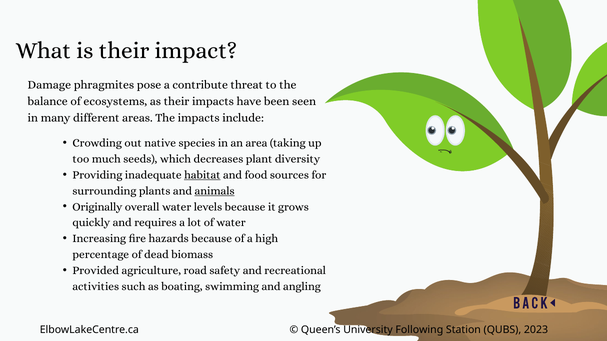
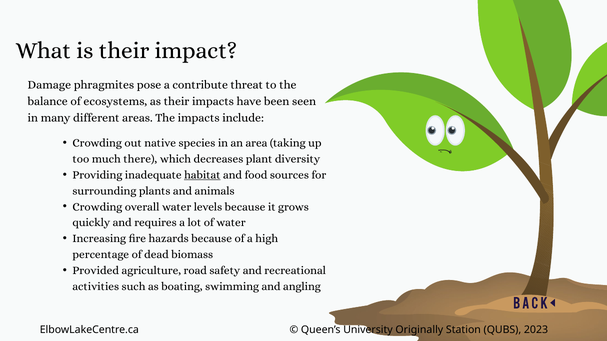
seeds: seeds -> there (140, 159)
animals underline: present -> none (215, 191)
Originally: Originally -> Crowding (97, 207)
Following: Following -> Originally (419, 330)
